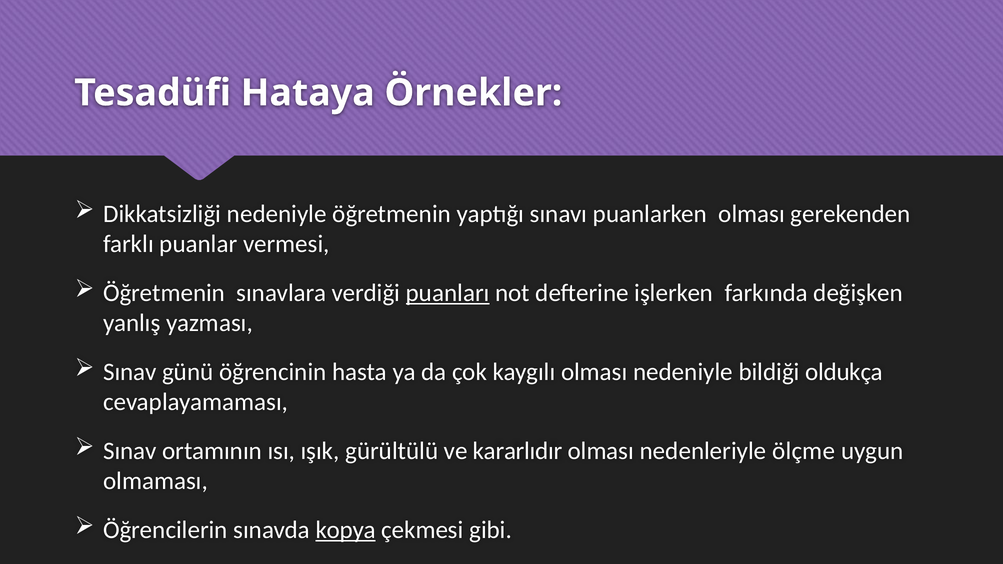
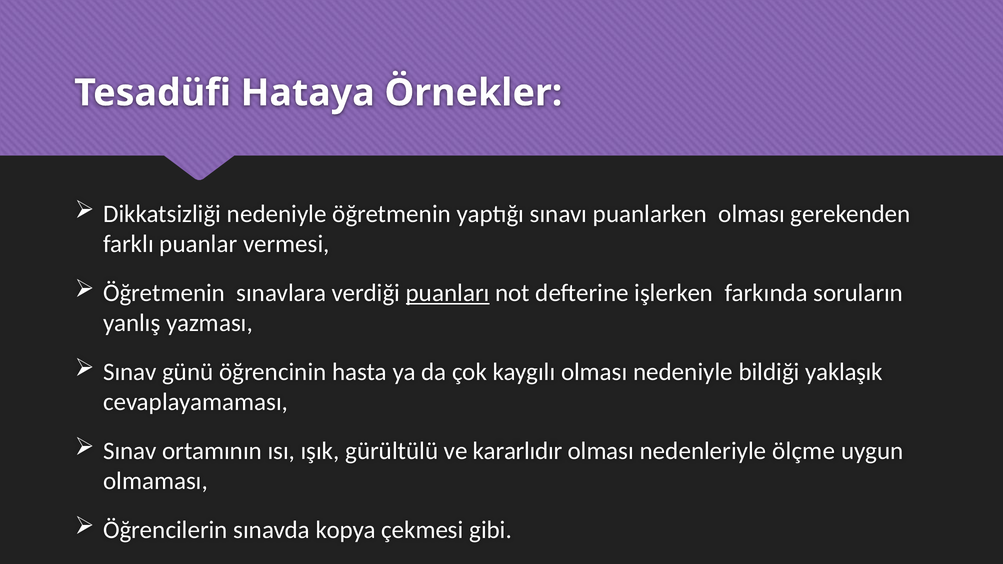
değişken: değişken -> soruların (858, 293)
oldukça: oldukça -> yaklaşık (844, 372)
kopya underline: present -> none (346, 530)
